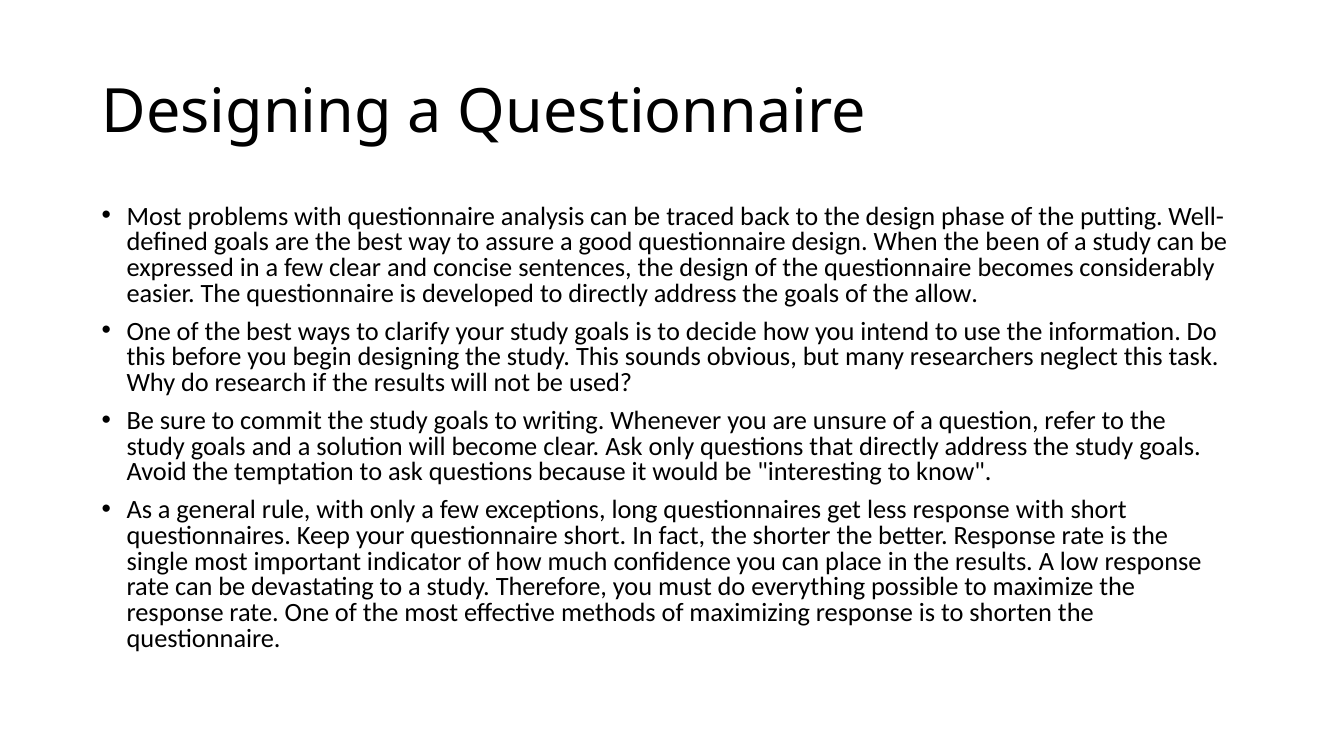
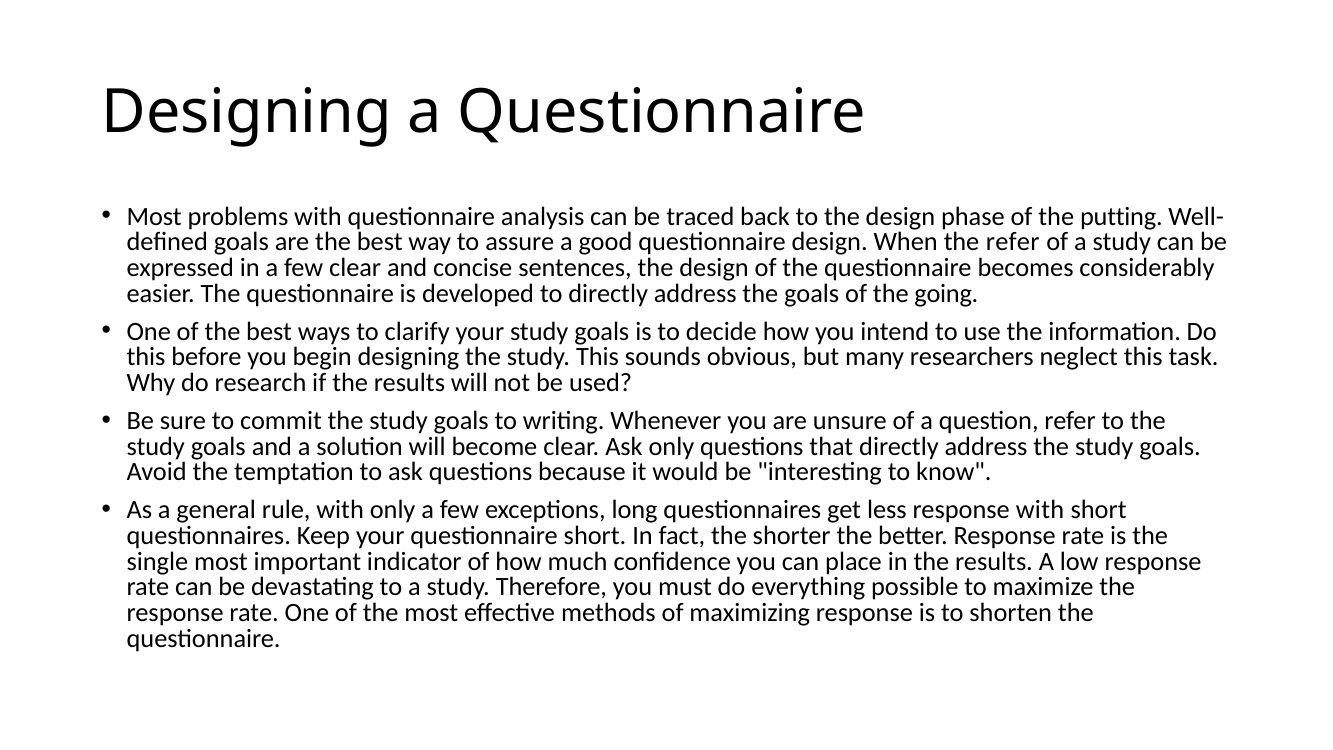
the been: been -> refer (1013, 242)
allow: allow -> going (946, 293)
